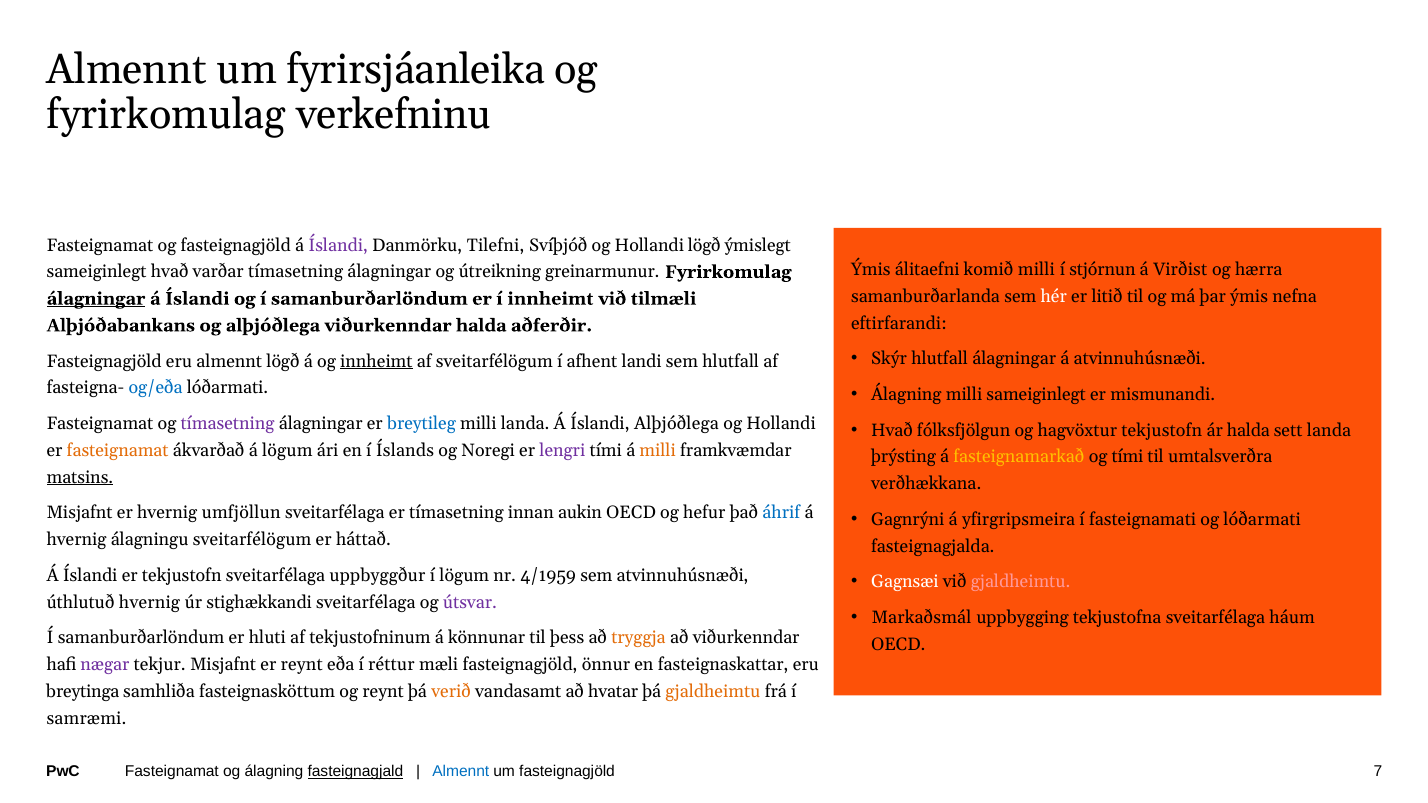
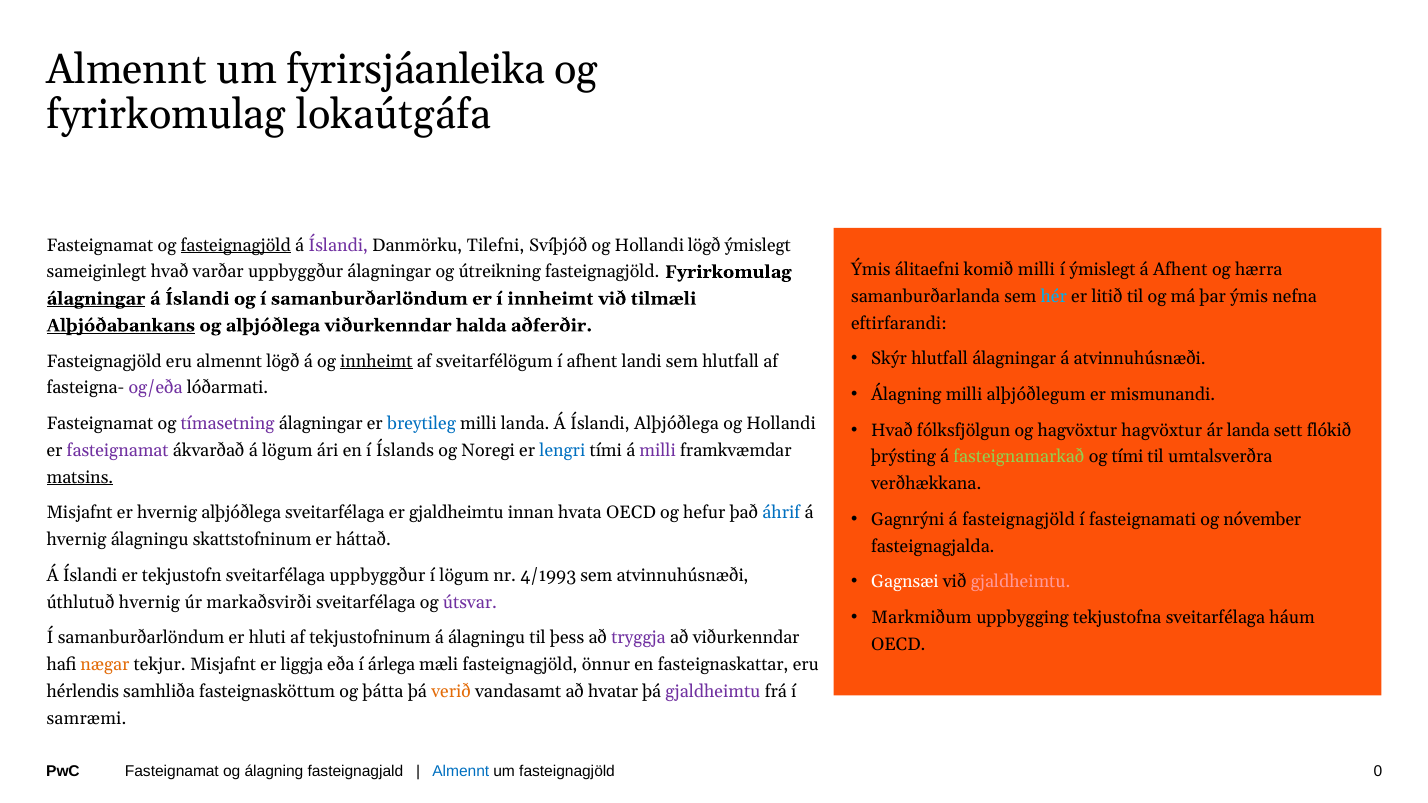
verkefninu: verkefninu -> lokaútgáfa (394, 114)
fasteignagjöld underline: none -> present (236, 245)
í stjórnun: stjórnun -> ýmislegt (1102, 270)
á Virðist: Virðist -> Afhent (1180, 270)
varðar tímasetning: tímasetning -> uppbyggður (296, 272)
útreikning greinarmunur: greinarmunur -> fasteignagjöld (602, 272)
hér colour: white -> light blue (1054, 296)
Alþjóðabankans underline: none -> present (121, 326)
og/eða colour: blue -> purple (156, 388)
milli sameiginlegt: sameiginlegt -> alþjóðlegum (1036, 395)
hagvöxtur tekjustofn: tekjustofn -> hagvöxtur (1162, 430)
ár halda: halda -> landa (1248, 430)
sett landa: landa -> flókið (1329, 430)
fasteignamat colour: orange -> purple (118, 451)
lengri colour: purple -> blue (562, 451)
milli colour: orange -> purple (658, 451)
fasteignamarkað colour: yellow -> light green (1019, 457)
hvernig umfjöllun: umfjöllun -> alþjóðlega (241, 513)
er tímasetning: tímasetning -> gjaldheimtu (456, 513)
aukin: aukin -> hvata (580, 513)
á yfirgripsmeira: yfirgripsmeira -> fasteignagjöld (1019, 520)
og lóðarmati: lóðarmati -> nóvember (1262, 520)
álagningu sveitarfélögum: sveitarfélögum -> skattstofninum (252, 540)
4/1959: 4/1959 -> 4/1993 (548, 576)
stighækkandi: stighækkandi -> markaðsvirði (259, 602)
Markaðsmál: Markaðsmál -> Markmiðum (921, 618)
á könnunar: könnunar -> álagningu (487, 638)
tryggja colour: orange -> purple (638, 638)
nægar colour: purple -> orange (105, 665)
er reynt: reynt -> liggja (302, 665)
réttur: réttur -> árlega (392, 665)
breytinga: breytinga -> hérlendis (83, 692)
og reynt: reynt -> þátta (383, 692)
gjaldheimtu colour: orange -> purple (713, 692)
fasteignagjald underline: present -> none (355, 772)
7: 7 -> 0 (1378, 772)
